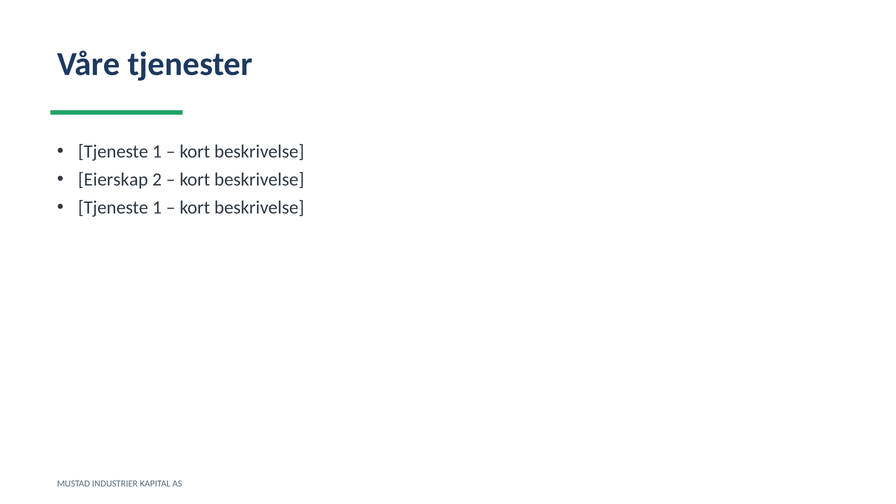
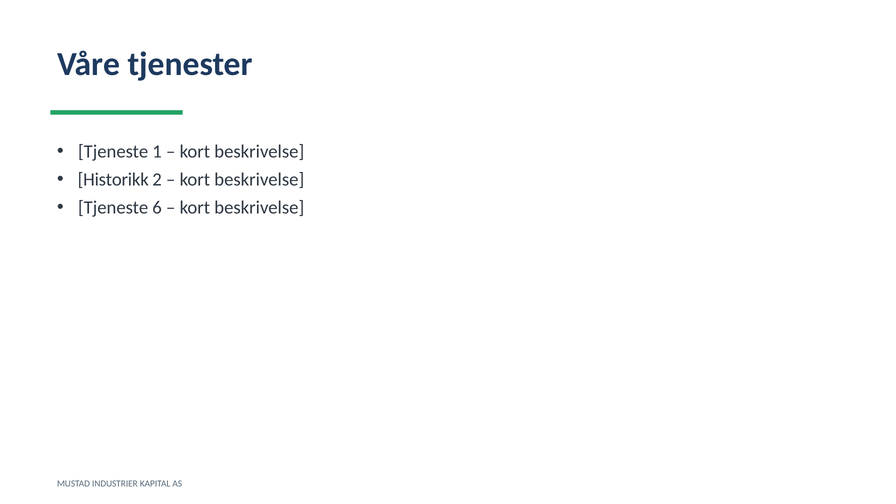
Eierskap: Eierskap -> Historikk (113, 180)
1: 1 -> 6 (157, 208)
